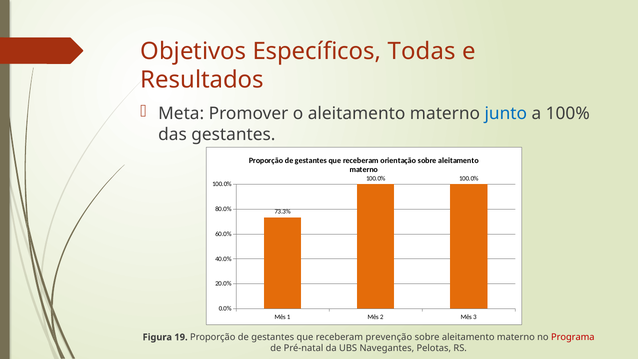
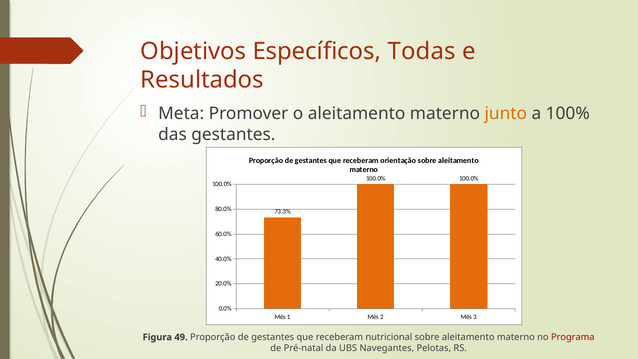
junto colour: blue -> orange (506, 114)
19: 19 -> 49 (181, 337)
prevenção: prevenção -> nutricional (389, 337)
